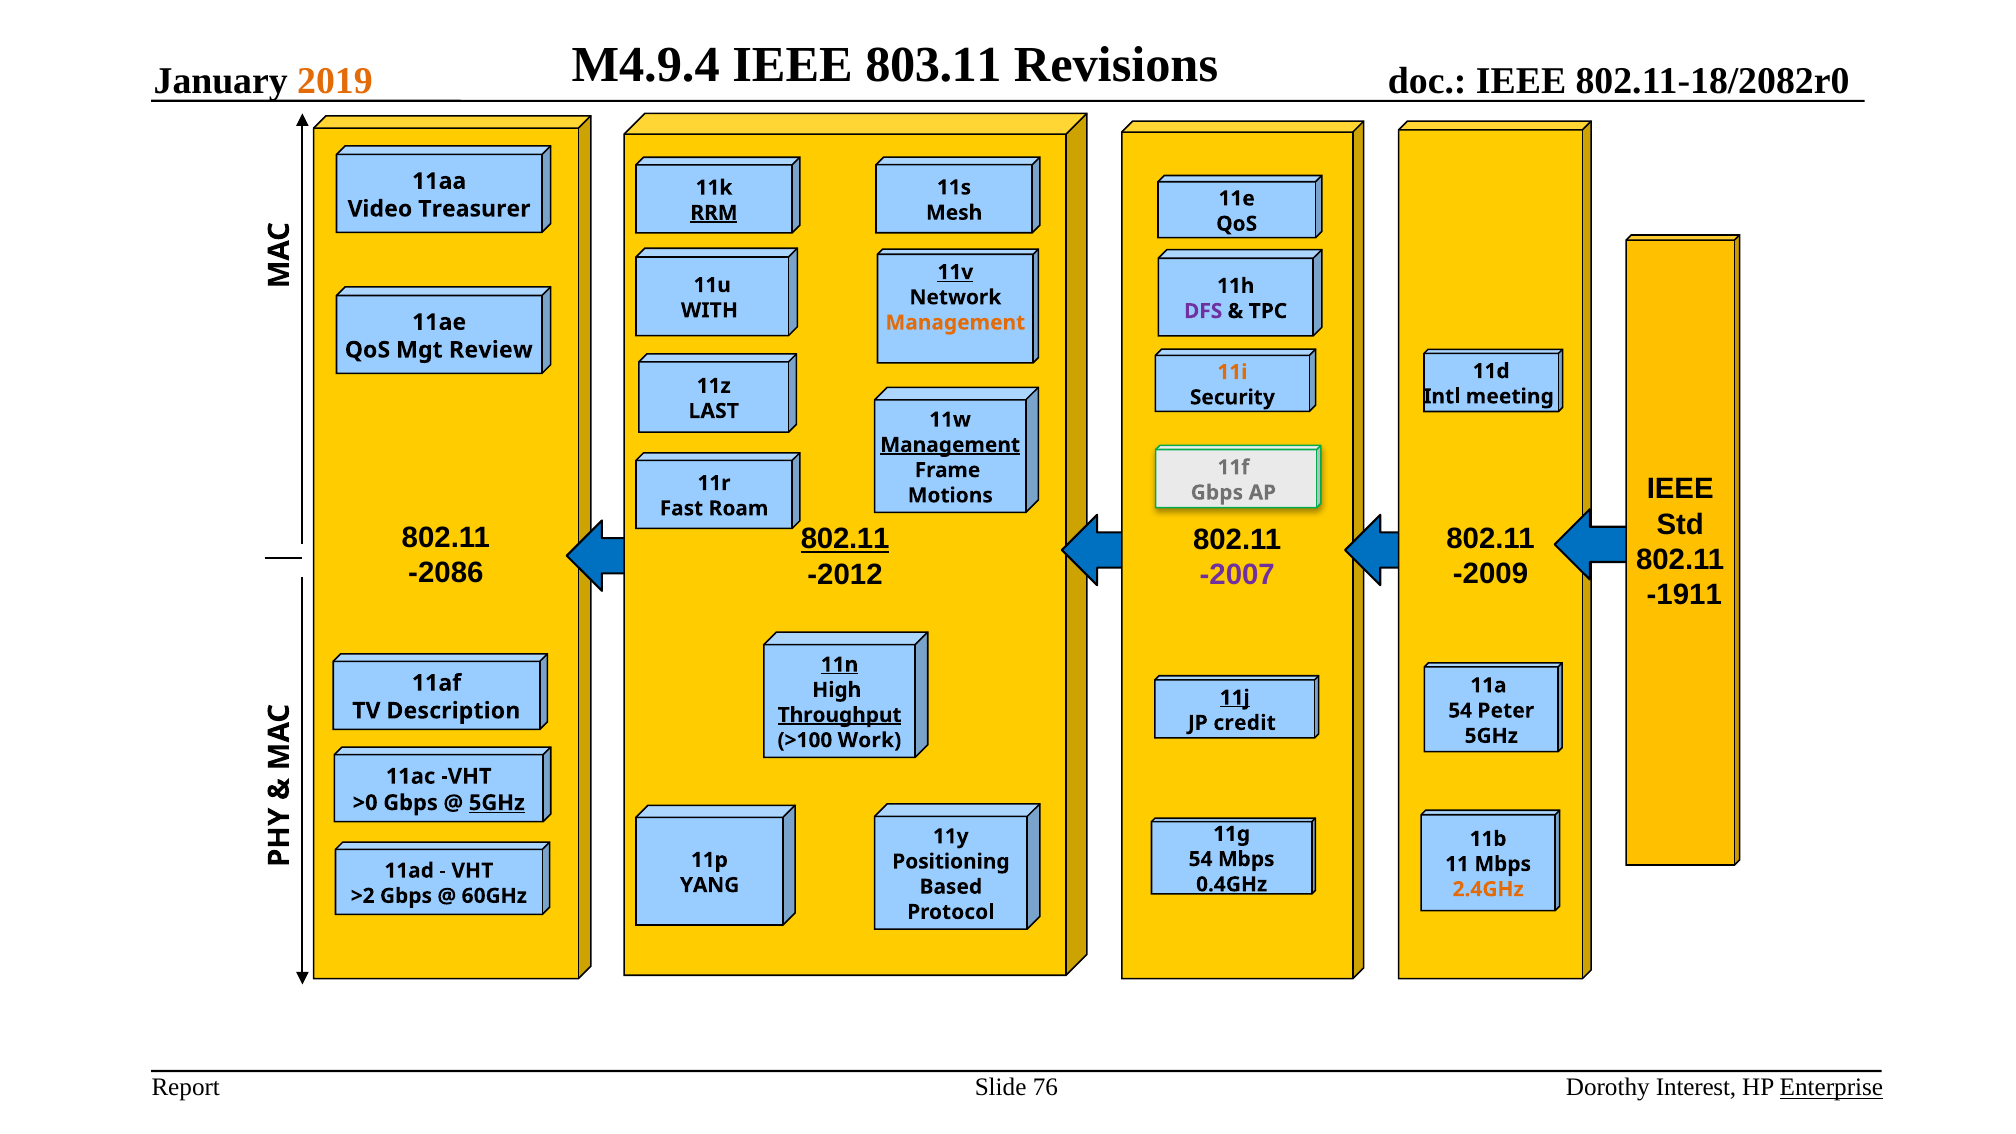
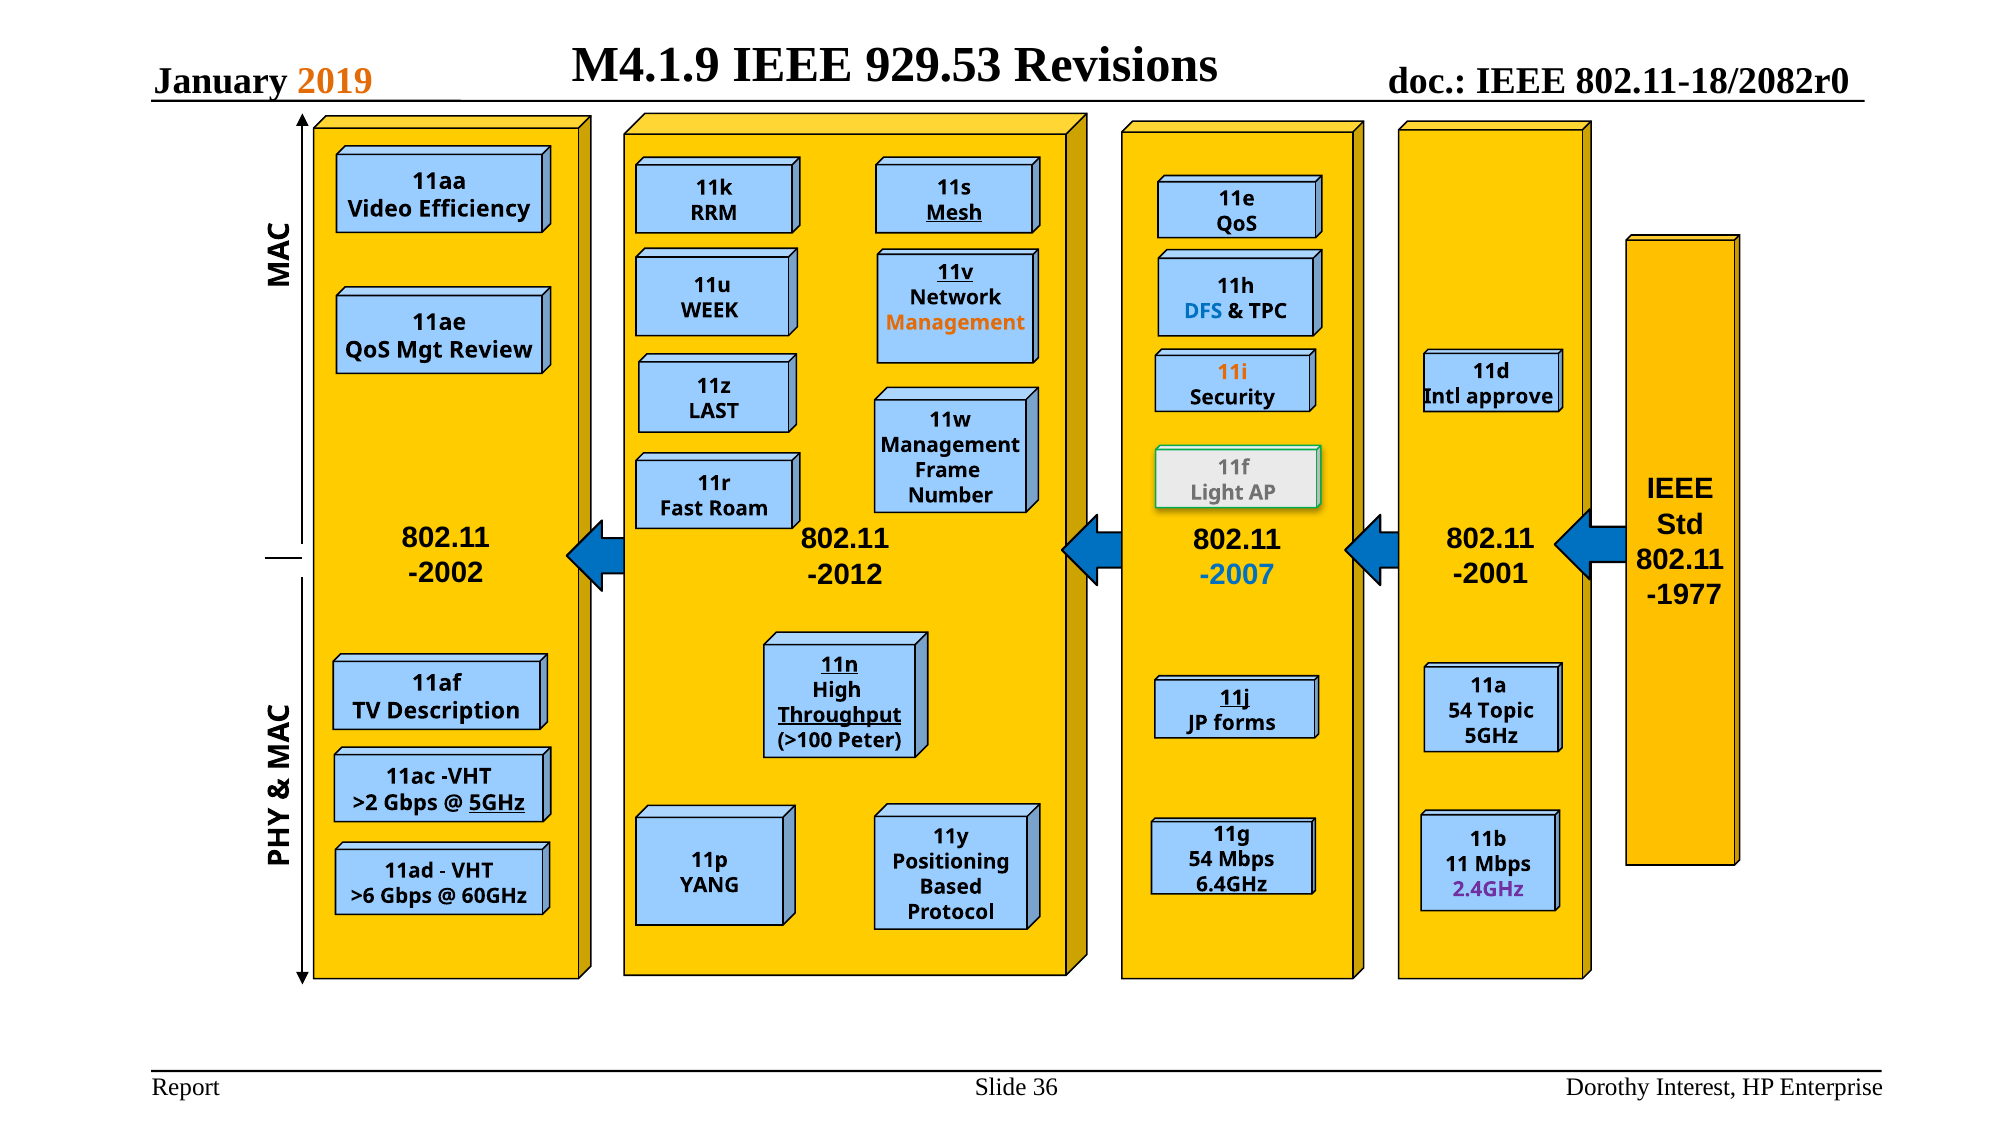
M4.9.4: M4.9.4 -> M4.1.9 (646, 64)
803.11: 803.11 -> 929.53 (934, 64)
Treasurer: Treasurer -> Efficiency (474, 209)
Mesh underline: none -> present (954, 213)
RRM underline: present -> none (714, 213)
WITH: WITH -> WEEK (710, 310)
DFS colour: purple -> blue (1203, 311)
meeting: meeting -> approve (1510, 396)
Management underline: present -> none (950, 445)
Gbps: Gbps -> Light (1217, 493)
Motions: Motions -> Number (950, 495)
802.11 underline: present -> none (845, 539)
-2086: -2086 -> -2002 (446, 573)
-2009: -2009 -> -2001 (1491, 574)
-2007 colour: purple -> blue (1237, 575)
-1911: -1911 -> -1977 (1684, 595)
Peter: Peter -> Topic (1506, 711)
credit: credit -> forms (1245, 723)
Work: Work -> Peter (870, 740)
>0: >0 -> >2 (365, 803)
0.4GHz: 0.4GHz -> 6.4GHz (1232, 884)
2.4GHz colour: orange -> purple (1488, 889)
>2: >2 -> >6 (363, 896)
76: 76 -> 36 (1045, 1088)
Enterprise underline: present -> none (1831, 1088)
